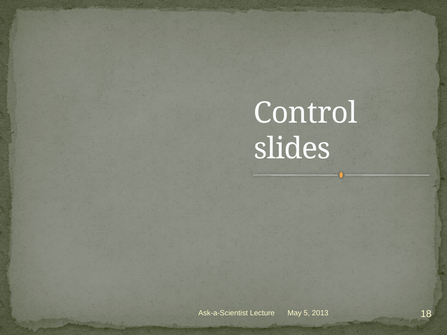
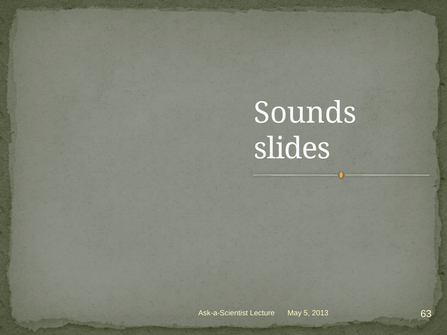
Control: Control -> Sounds (305, 113)
18: 18 -> 63 (426, 314)
